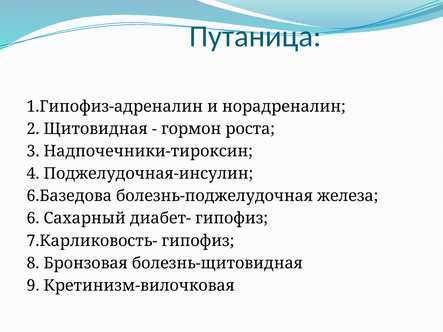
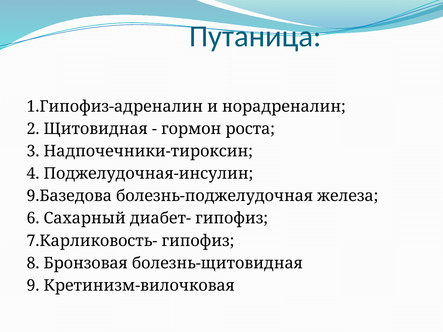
6.Базедова: 6.Базедова -> 9.Базедова (69, 196)
